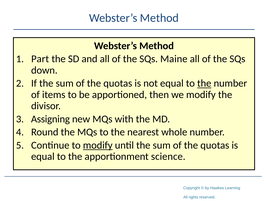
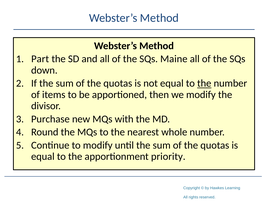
Assigning: Assigning -> Purchase (50, 119)
modify underline: present -> none (98, 145)
science: science -> priority (168, 157)
